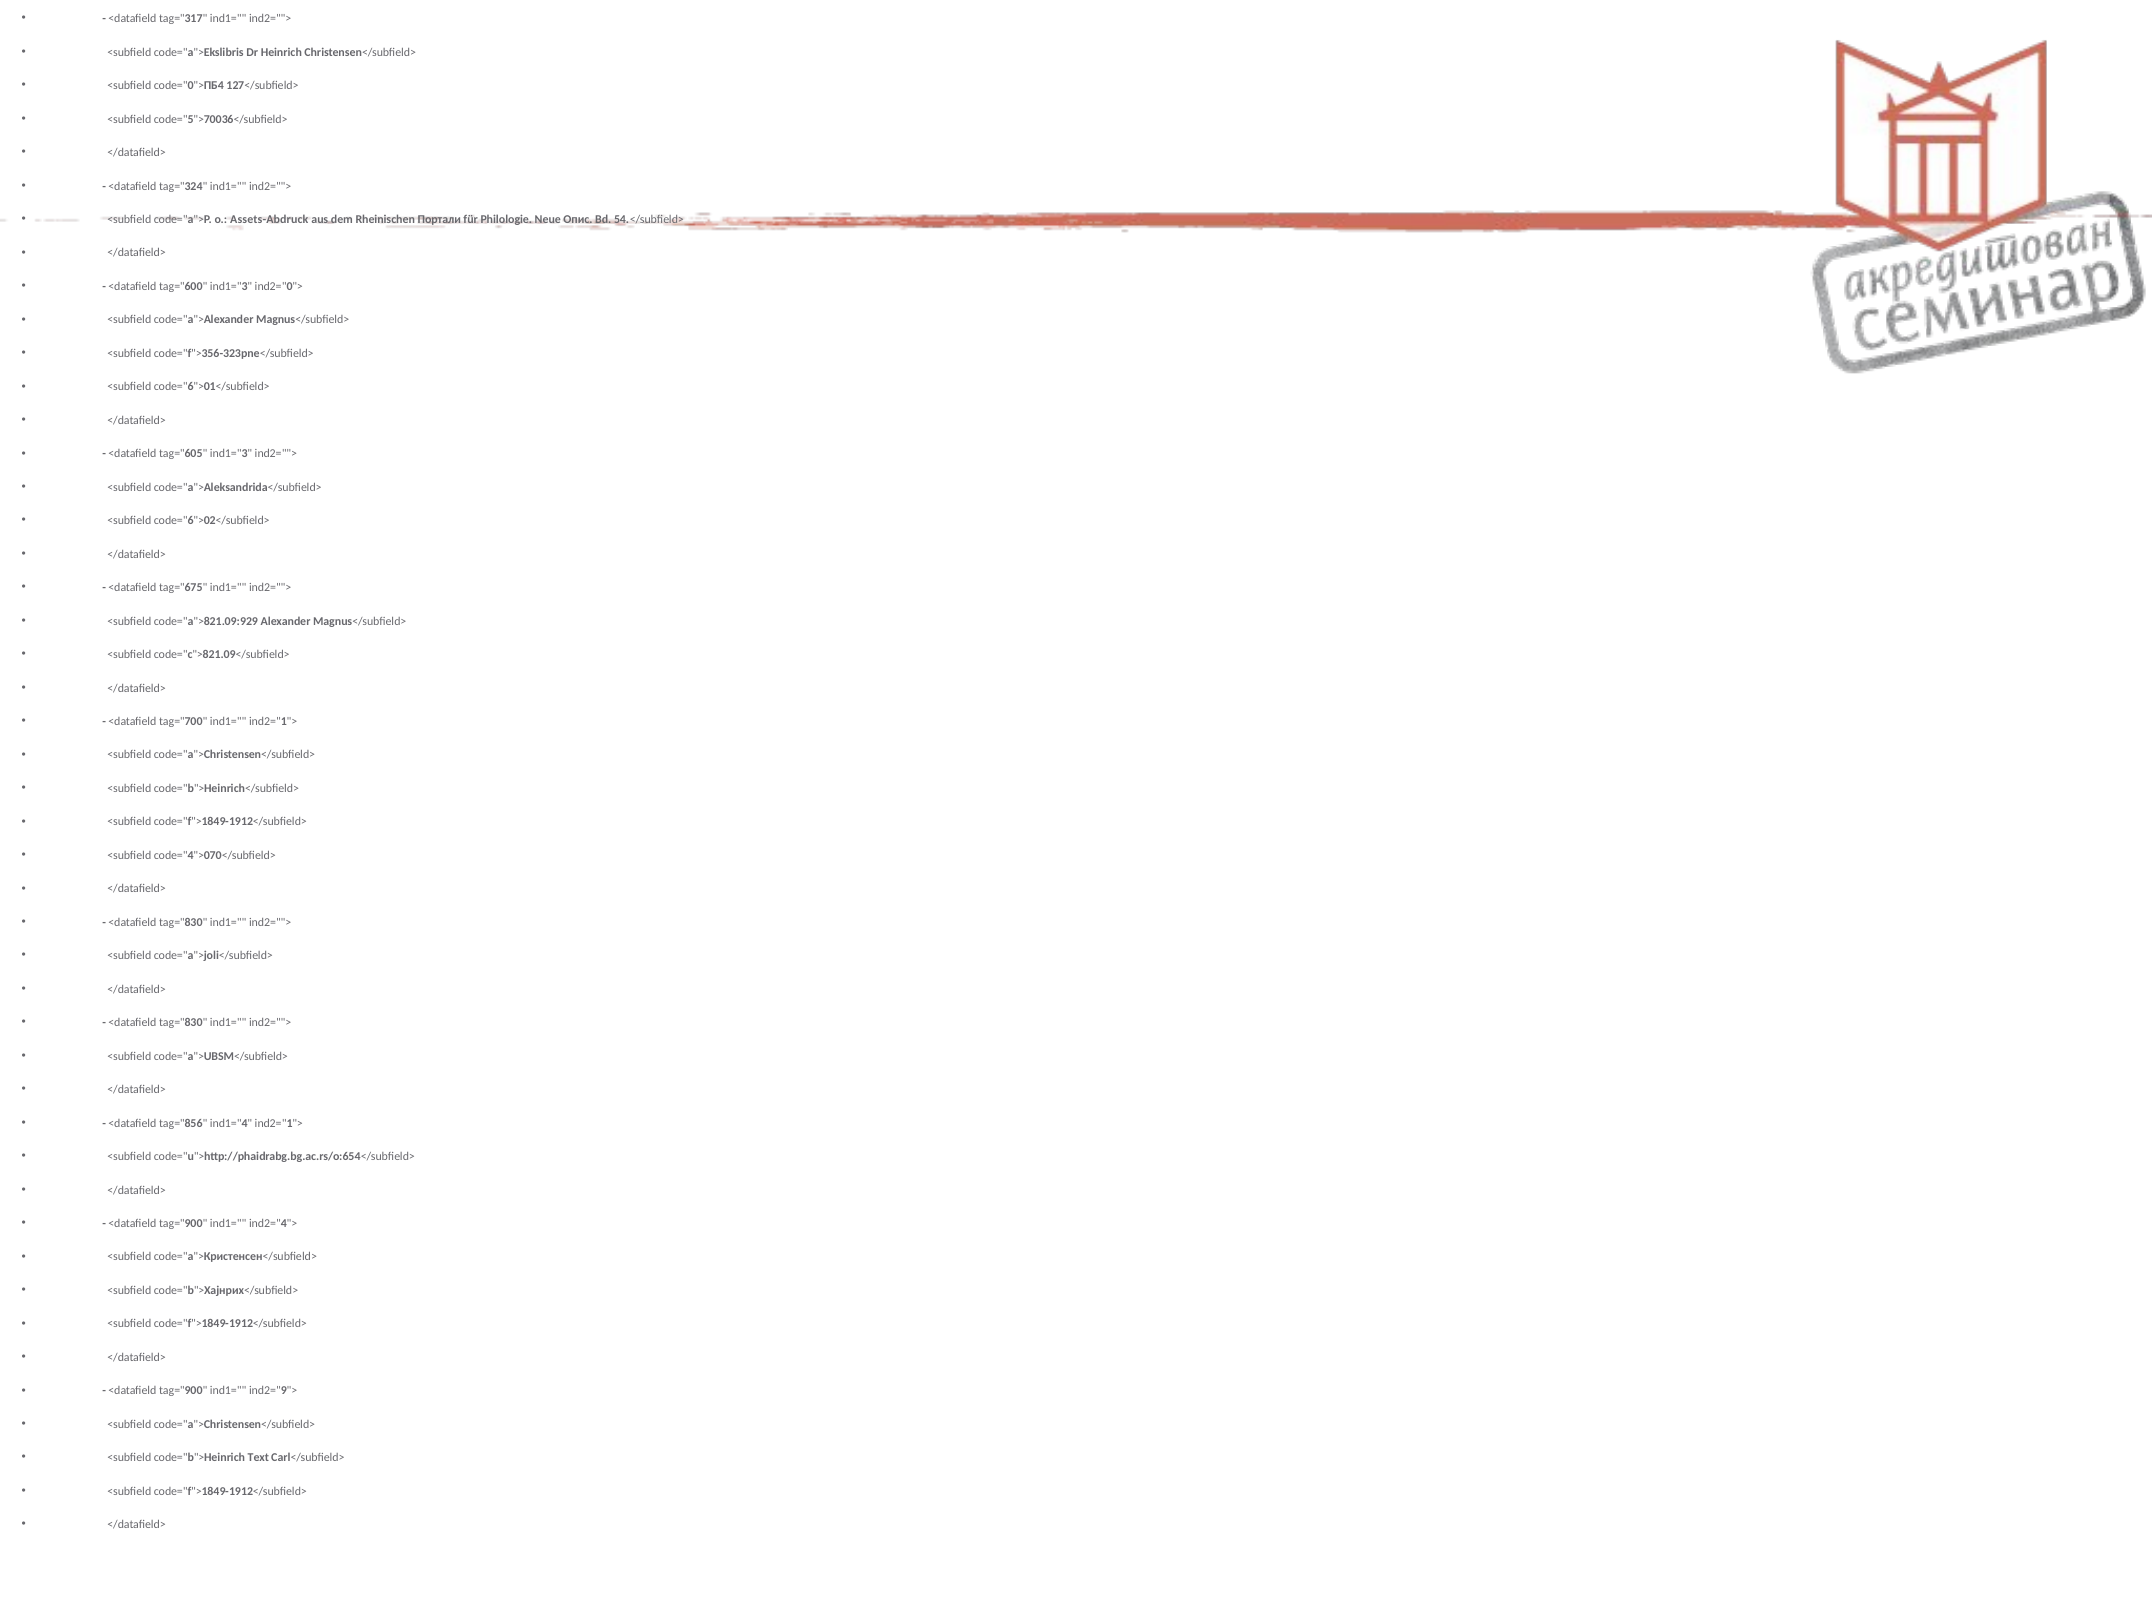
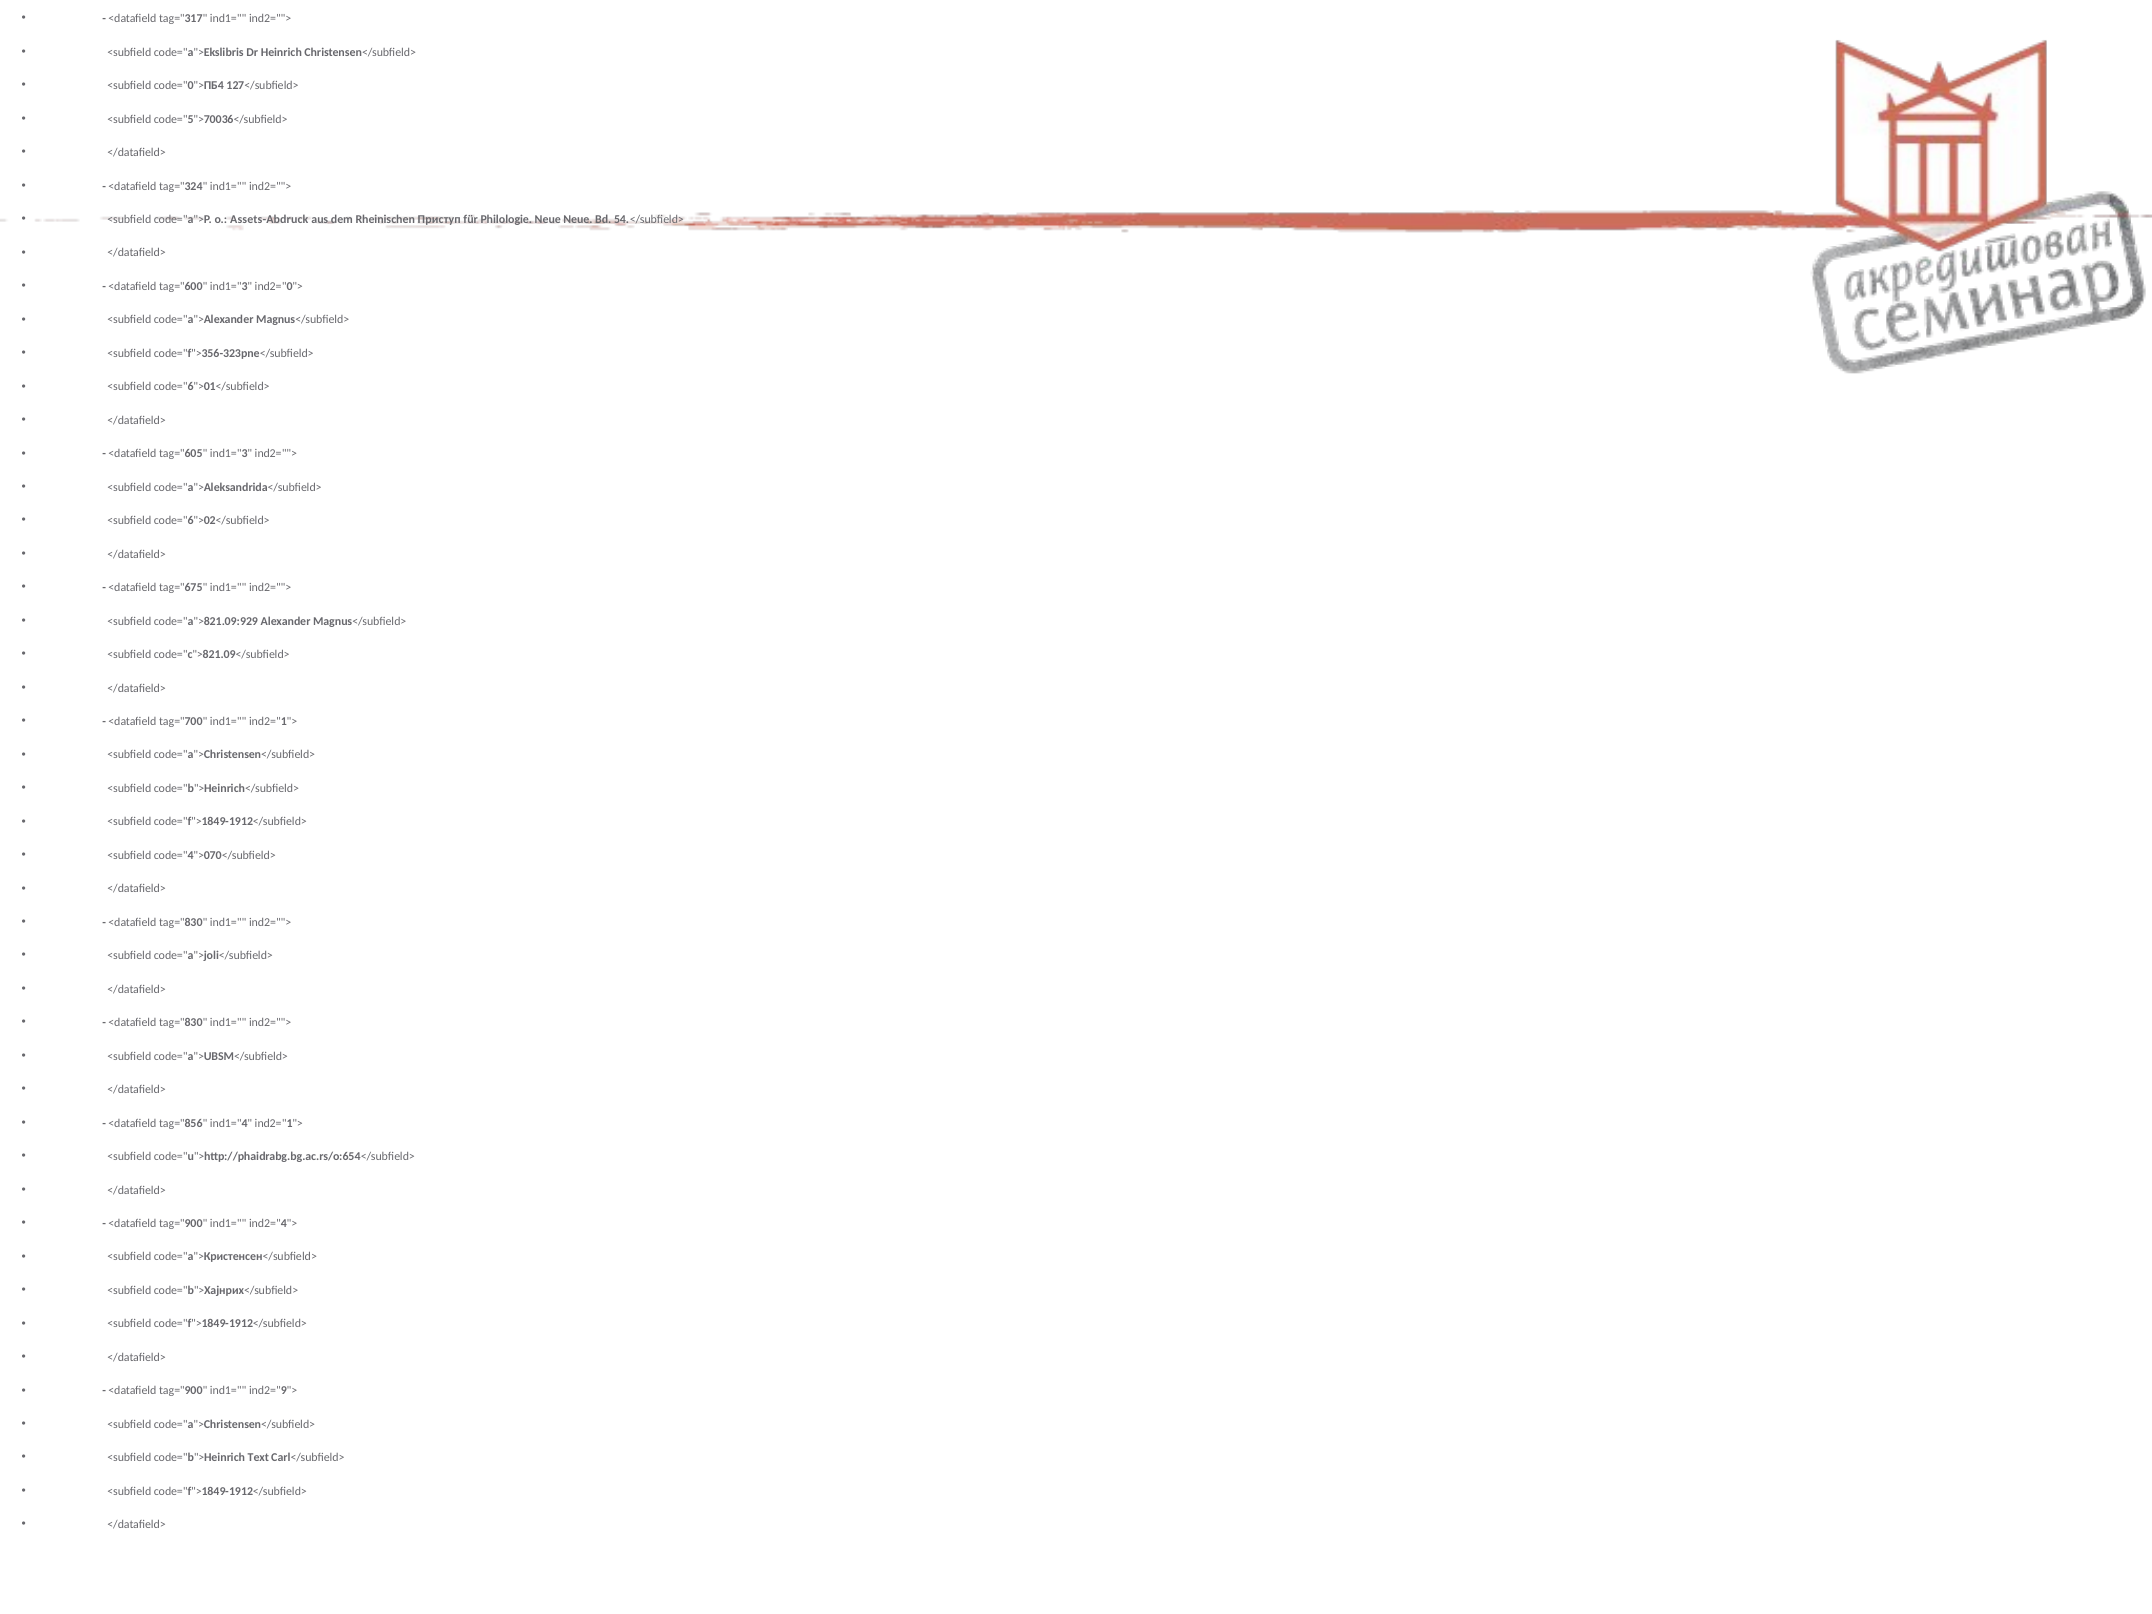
Портали: Портали -> Приступ (439, 220)
Neue Опис: Опис -> Neue (578, 220)
